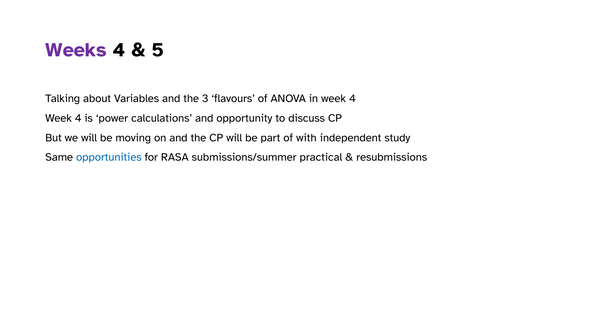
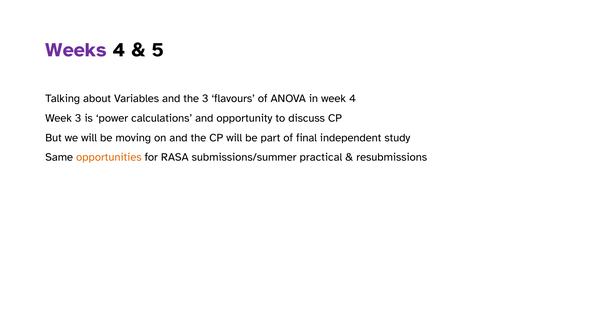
4: 4 -> 3 (78, 118)
with: with -> final (307, 138)
opportunities colour: blue -> orange (109, 157)
